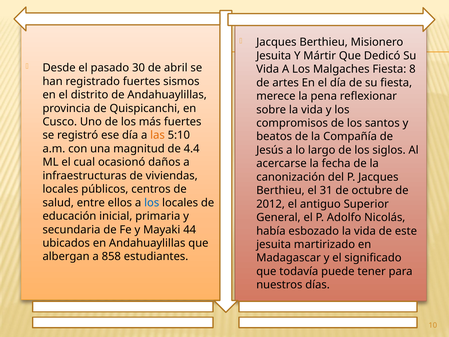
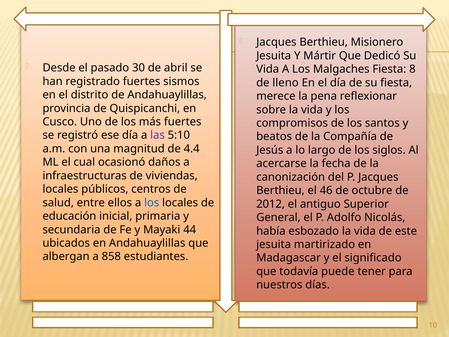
artes: artes -> lleno (286, 83)
las colour: orange -> purple (158, 135)
31: 31 -> 46 (326, 190)
